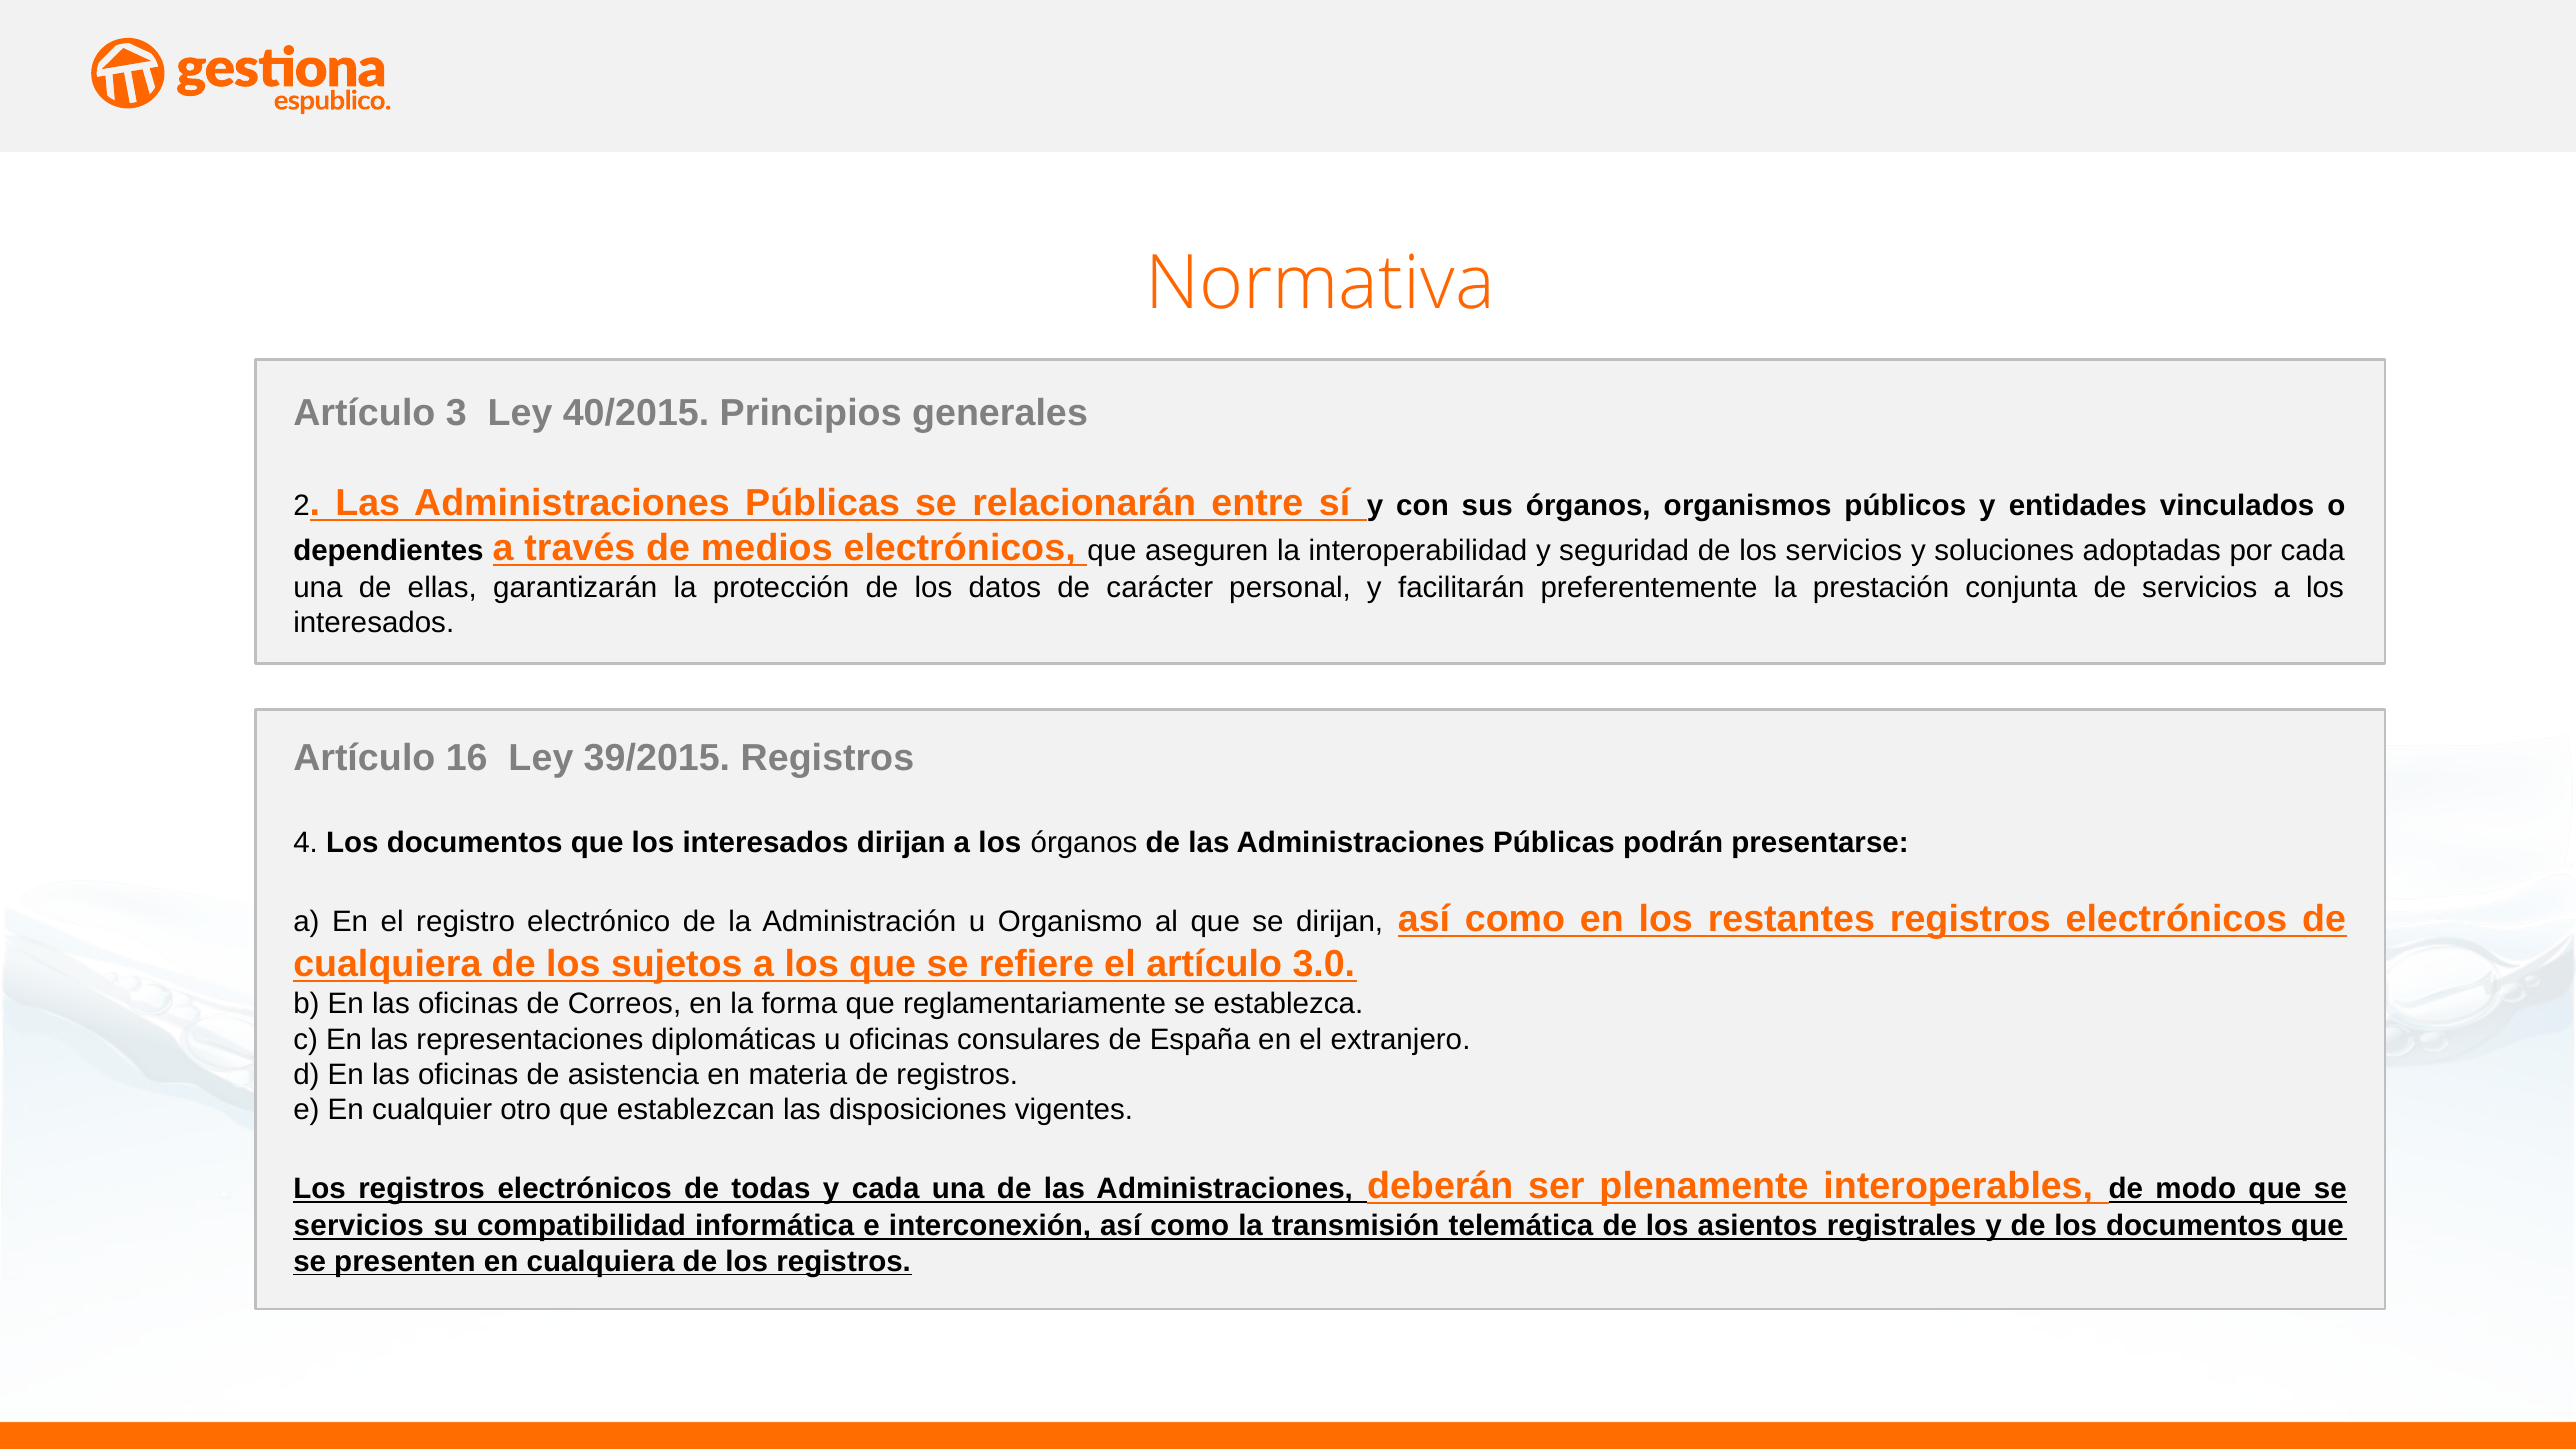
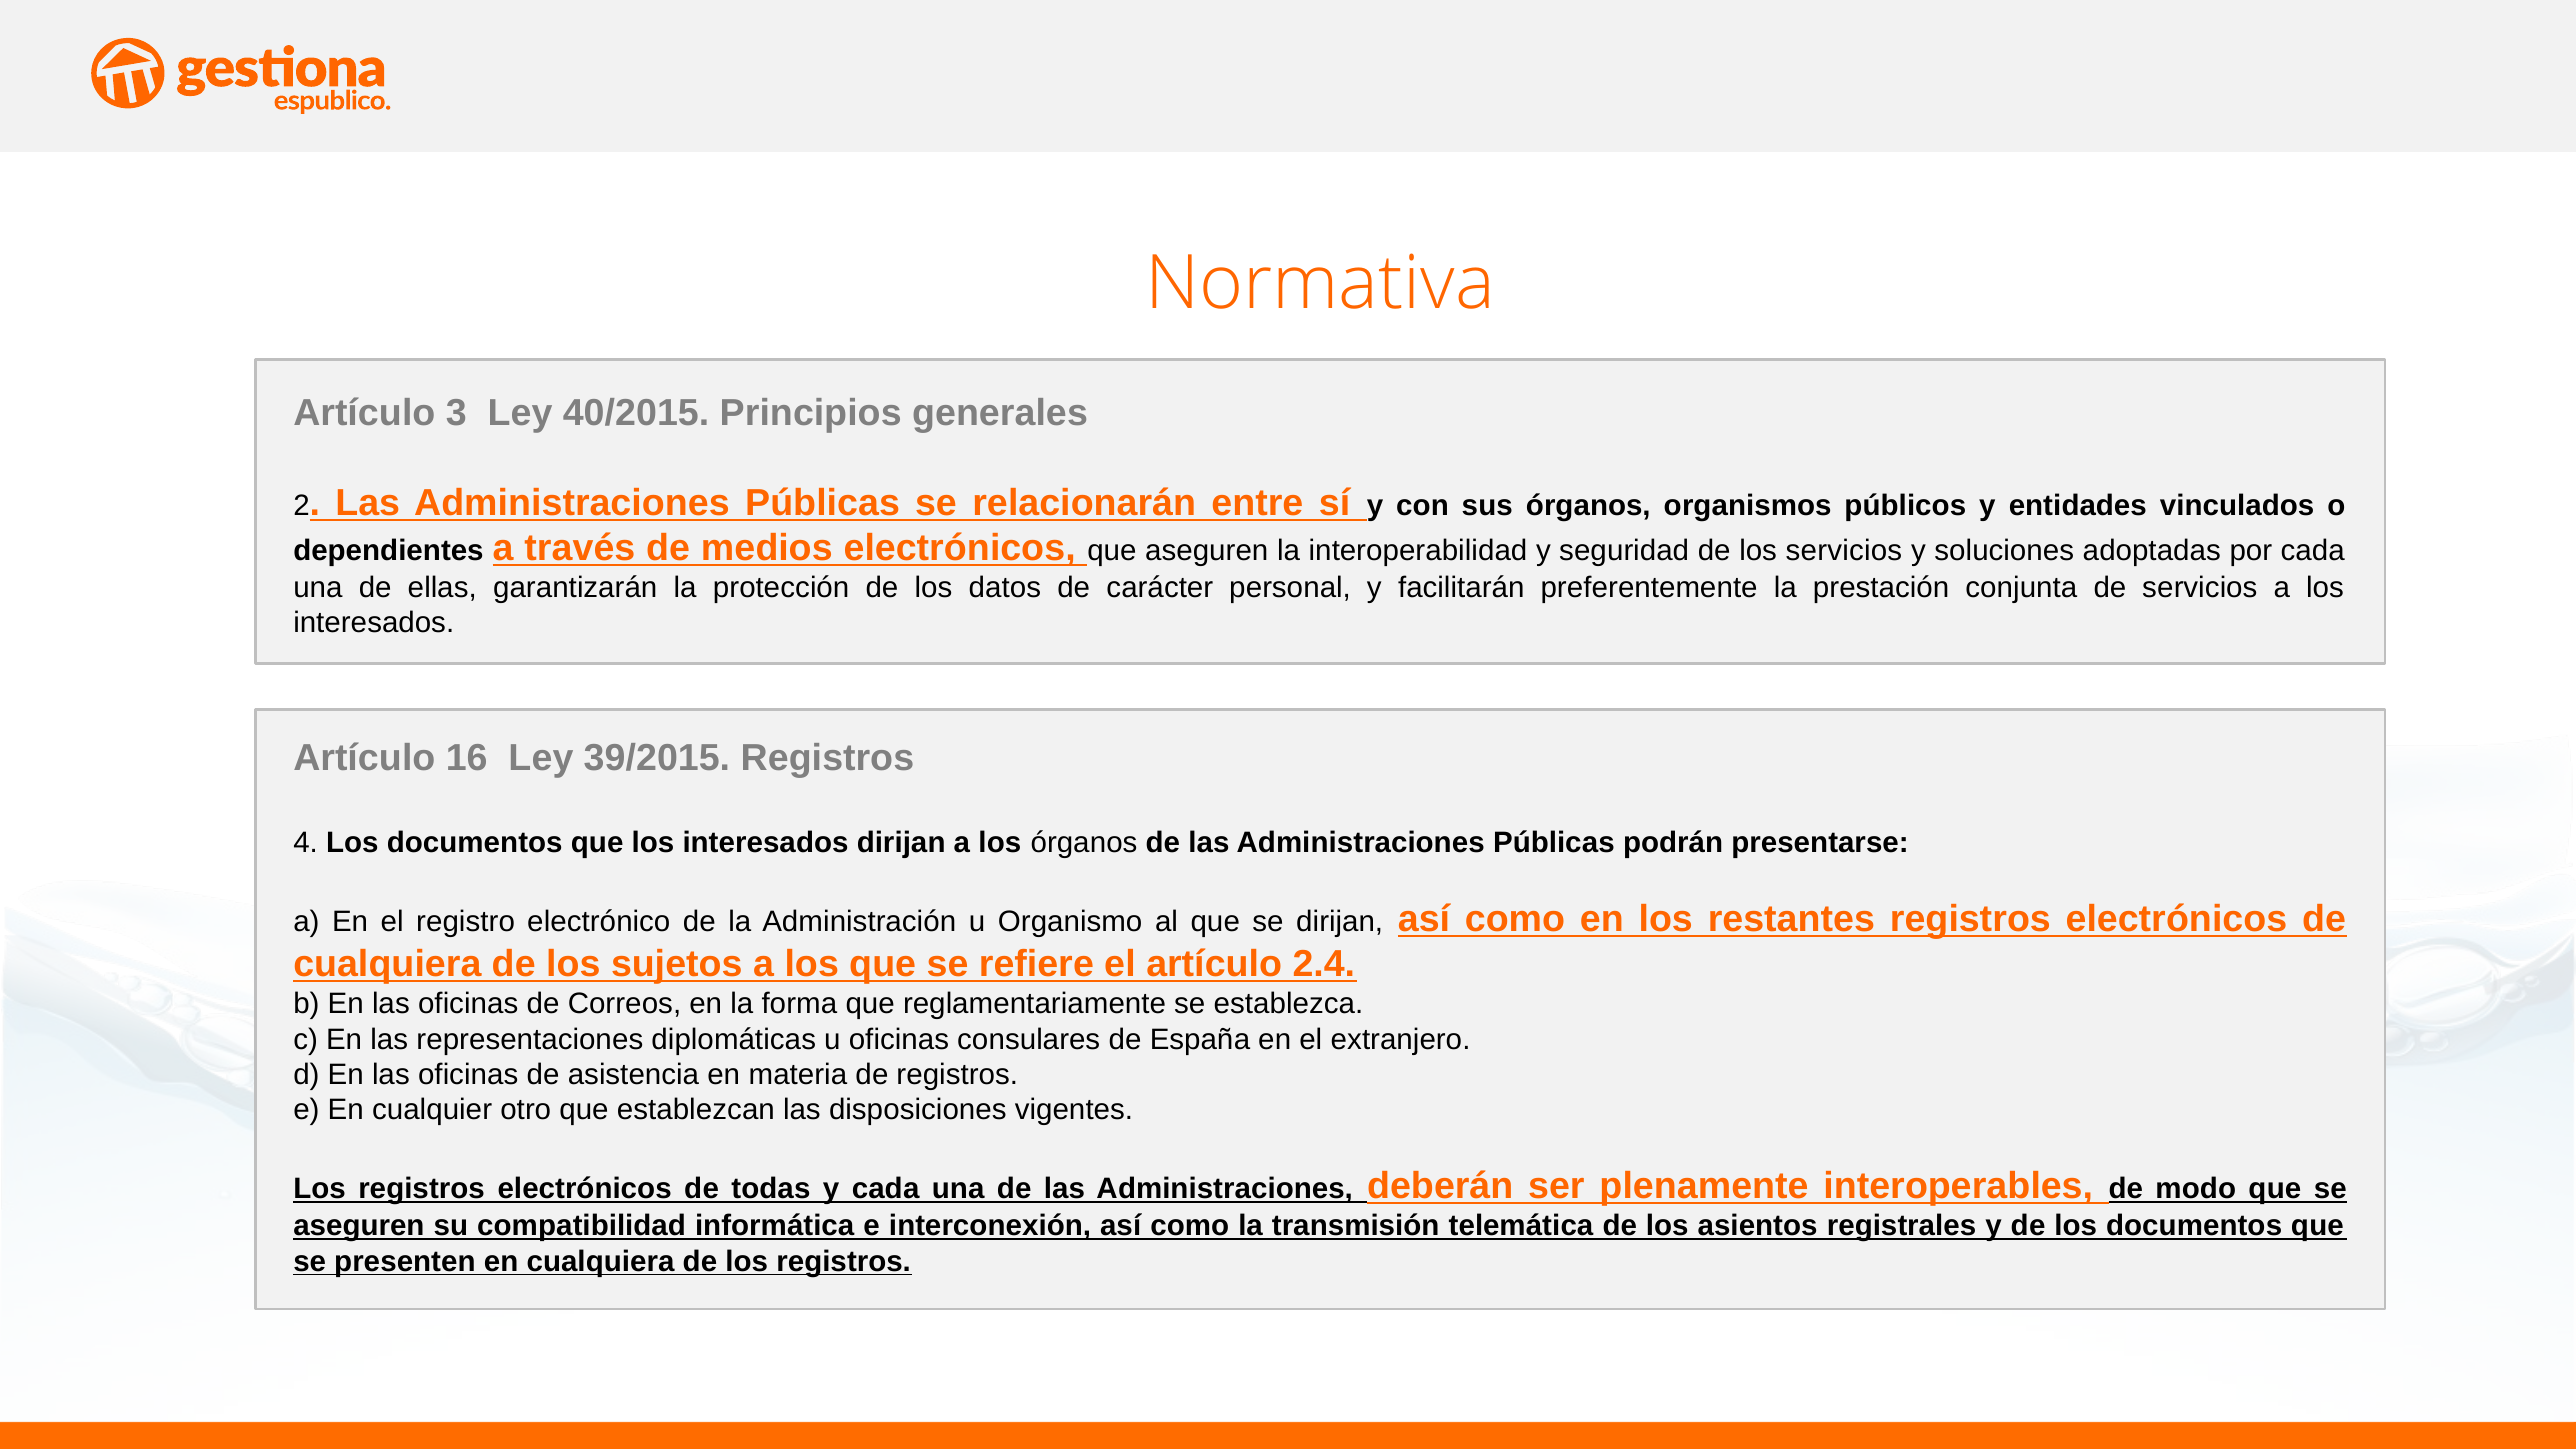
3.0: 3.0 -> 2.4 (1324, 964)
servicios: servicios -> aseguren (359, 1226)
